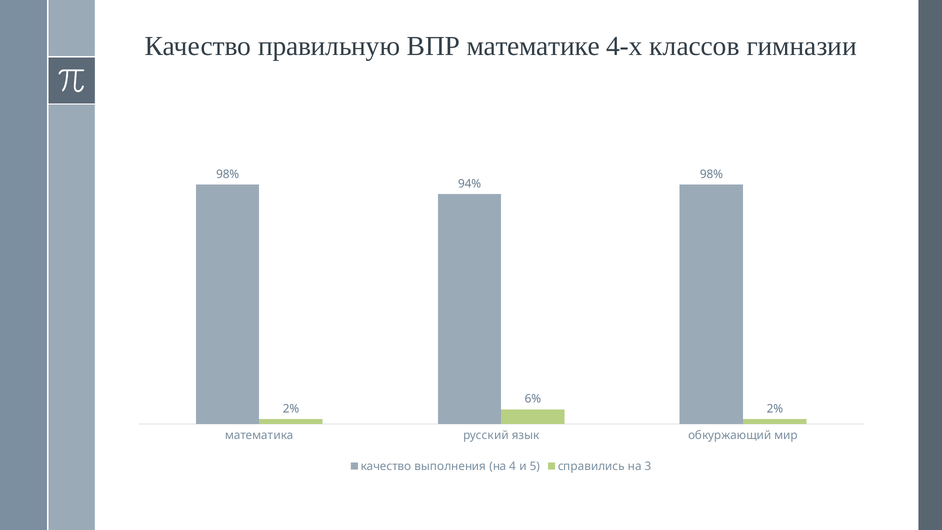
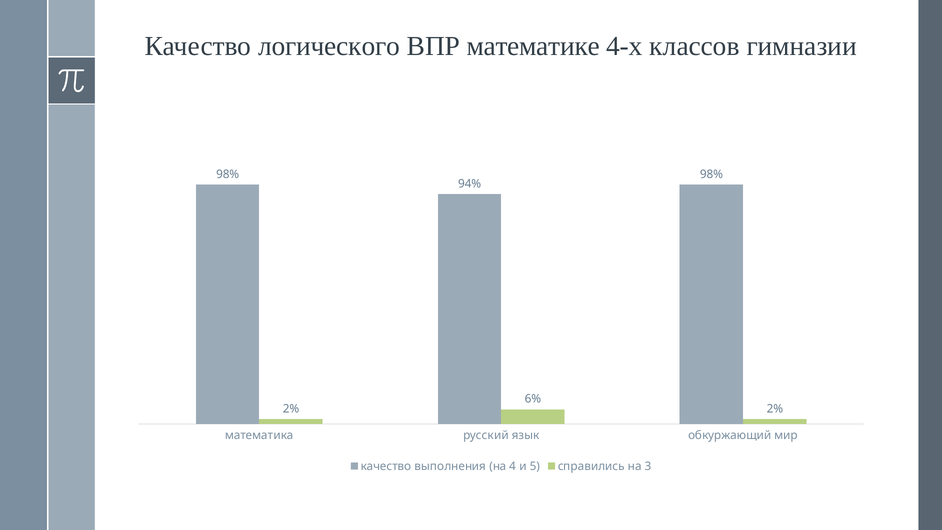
правильную: правильную -> логического (329, 46)
